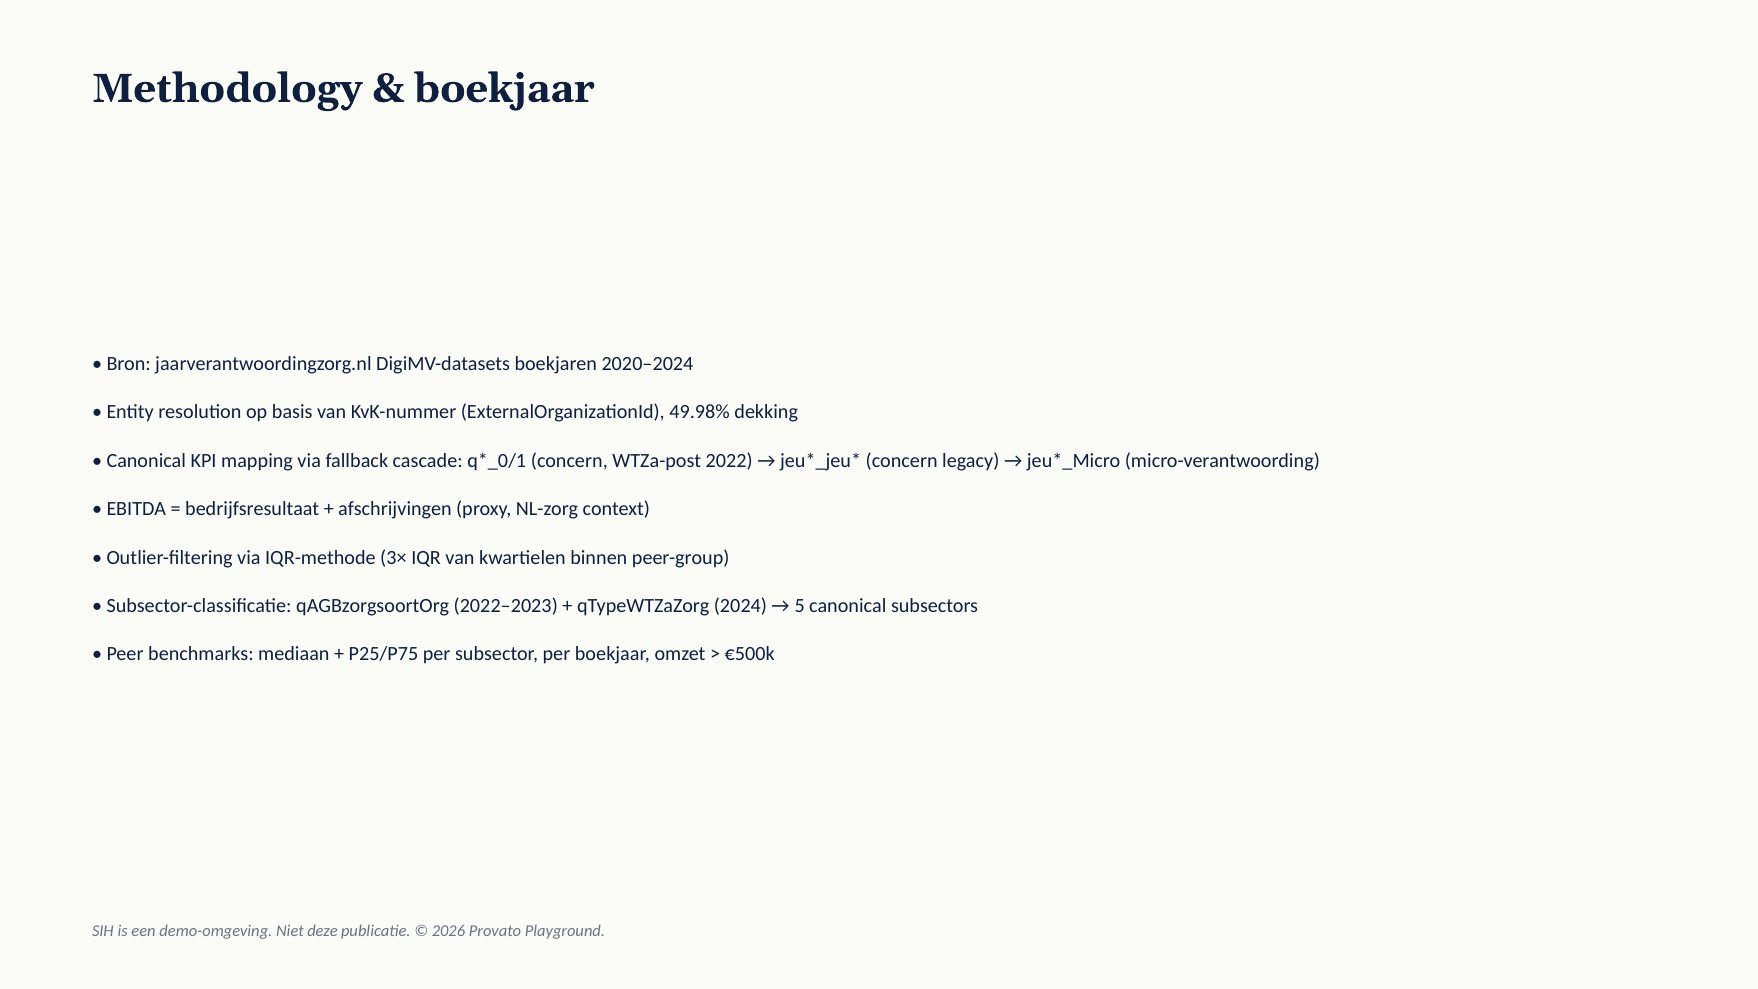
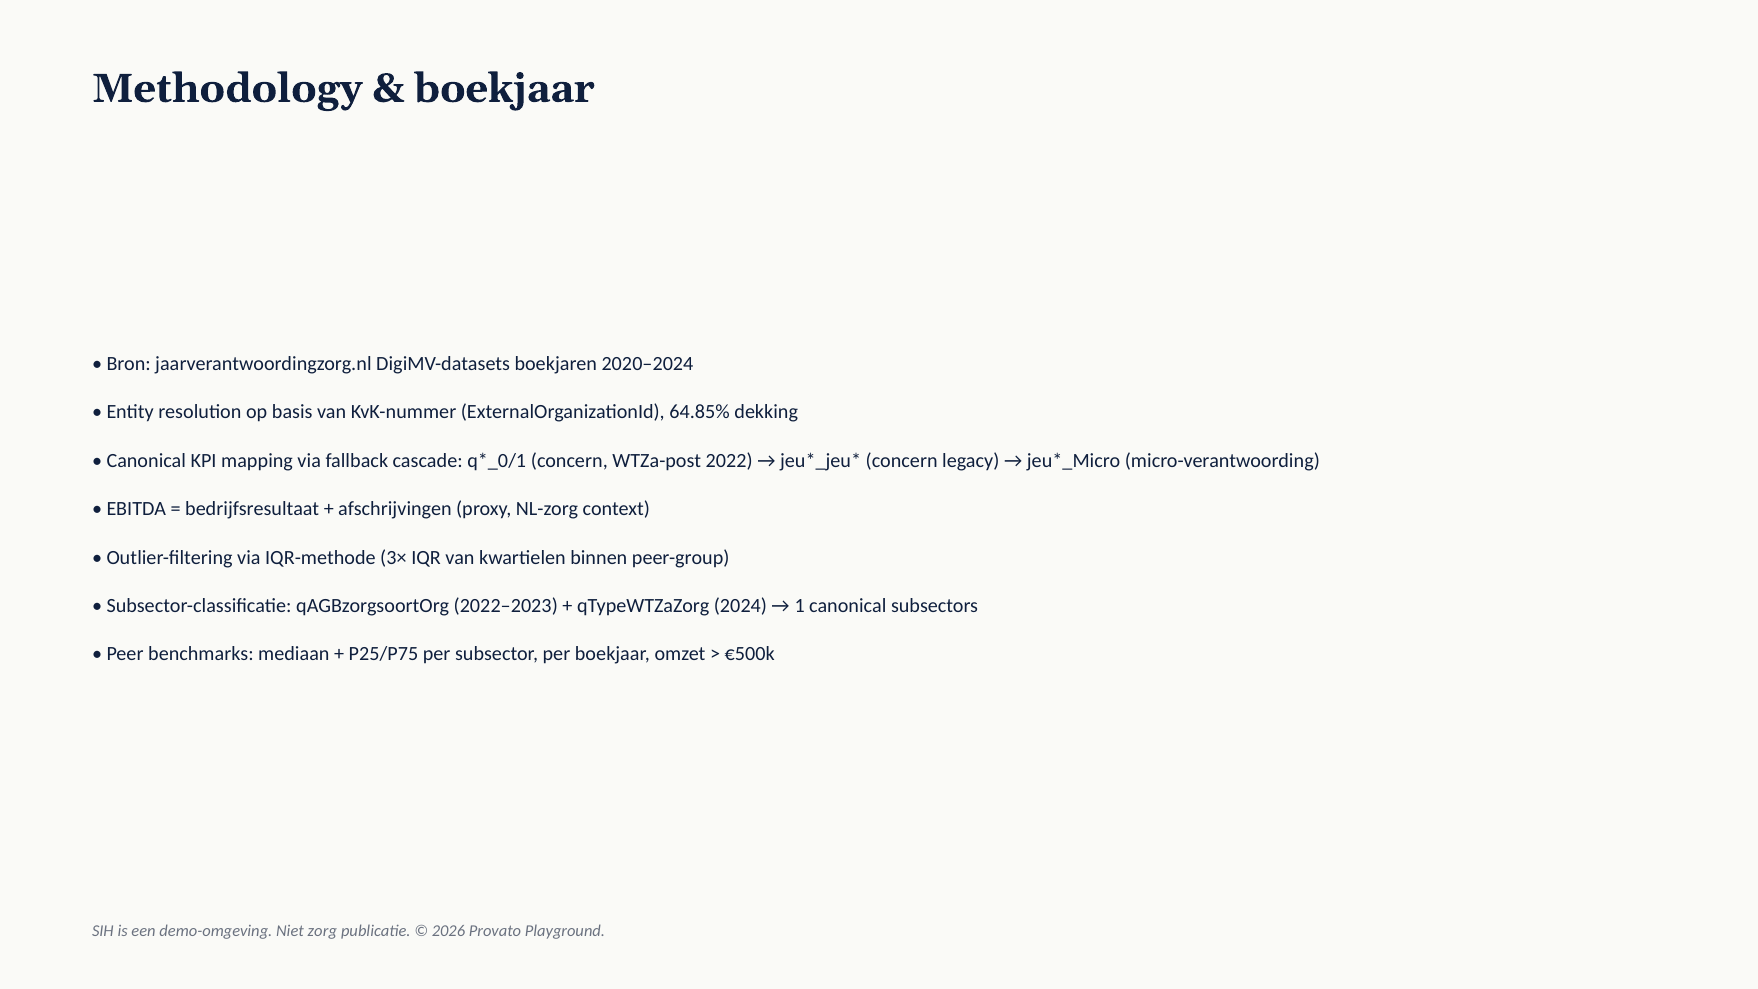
49.98%: 49.98% -> 64.85% (700, 412)
5: 5 -> 1 (800, 606)
deze: deze -> zorg (322, 931)
